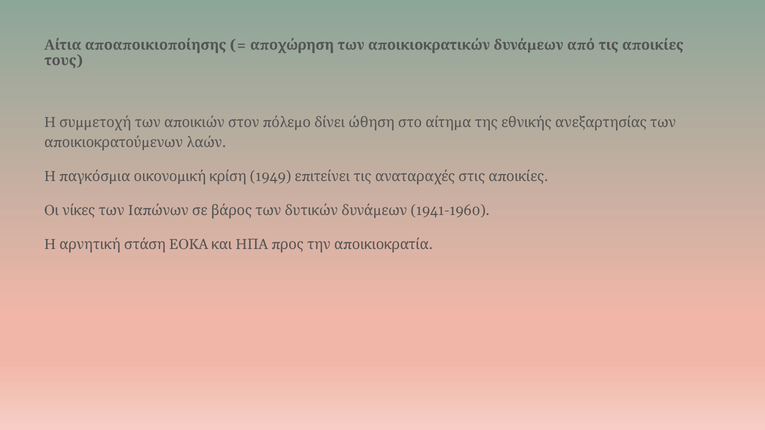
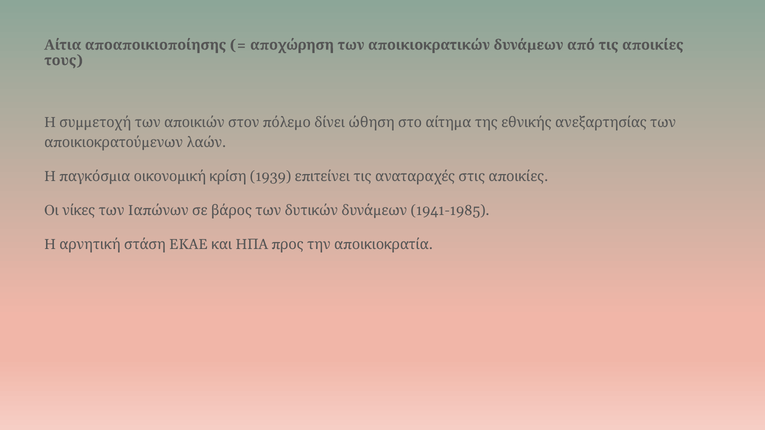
1949: 1949 -> 1939 (271, 177)
1941-1960: 1941-1960 -> 1941-1985 (450, 211)
ΕΟΚΑ: ΕΟΚΑ -> ΕΚΑΕ (189, 245)
